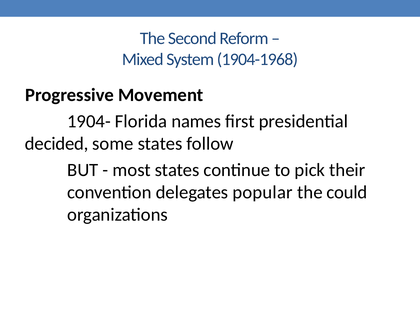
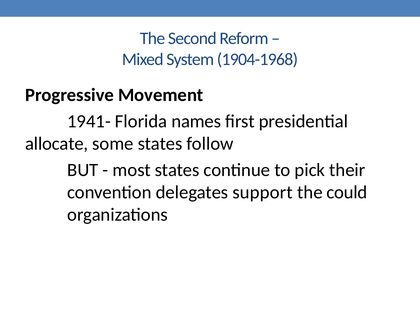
1904-: 1904- -> 1941- (89, 121)
decided: decided -> allocate (57, 144)
popular: popular -> support (263, 192)
